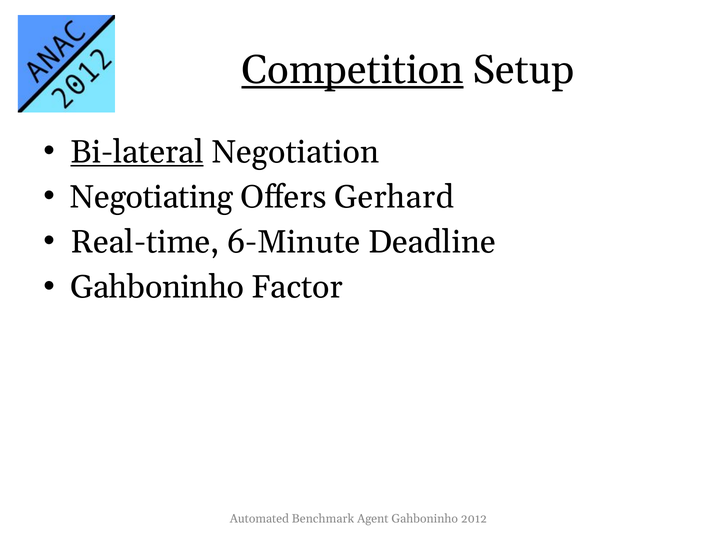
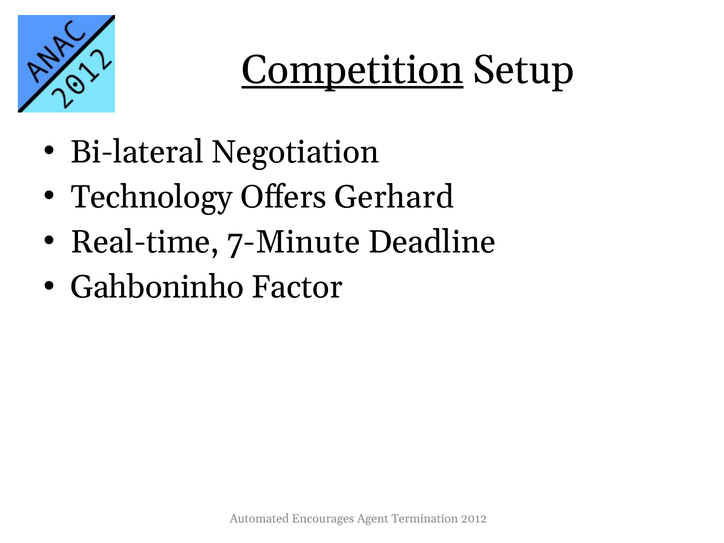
Bi-lateral underline: present -> none (137, 152)
Negotiating: Negotiating -> Technology (152, 197)
6-Minute: 6-Minute -> 7-Minute (294, 242)
Benchmark: Benchmark -> Encourages (323, 519)
Agent Gahboninho: Gahboninho -> Termination (425, 519)
